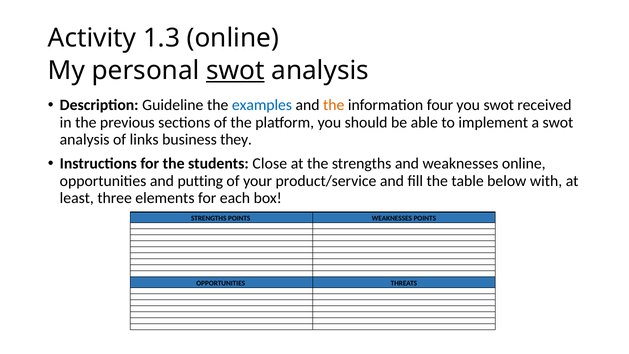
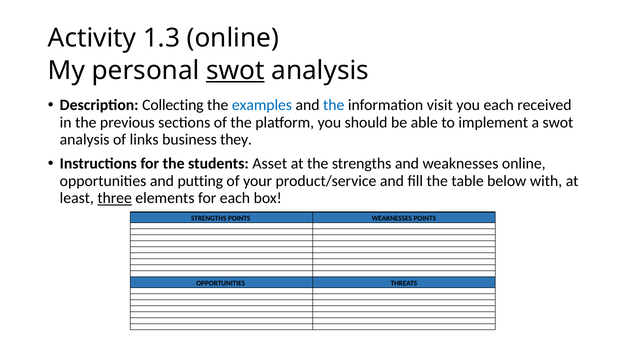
Guideline: Guideline -> Collecting (173, 105)
the colour: orange -> blue (334, 105)
four: four -> visit (440, 105)
you swot: swot -> each (499, 105)
Close: Close -> Asset (270, 164)
three underline: none -> present (115, 198)
